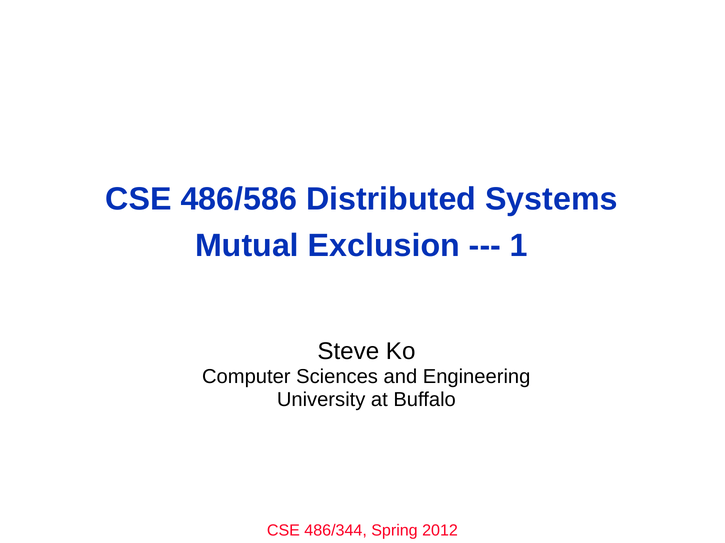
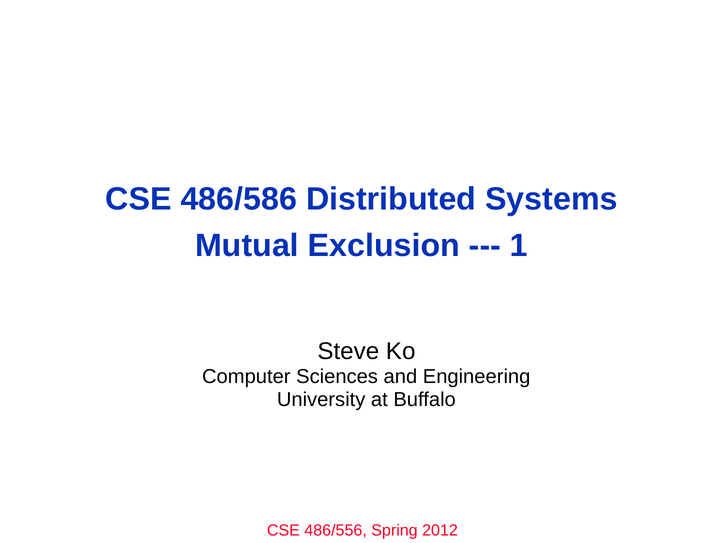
486/344: 486/344 -> 486/556 (336, 531)
